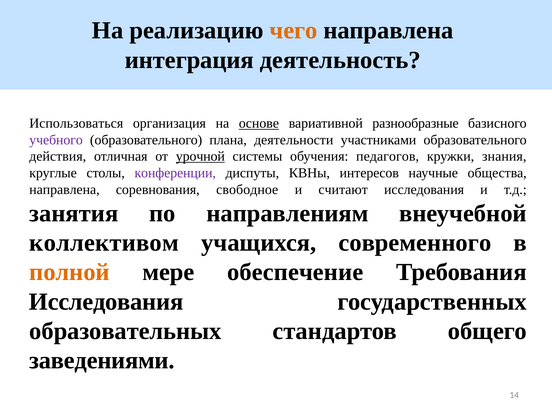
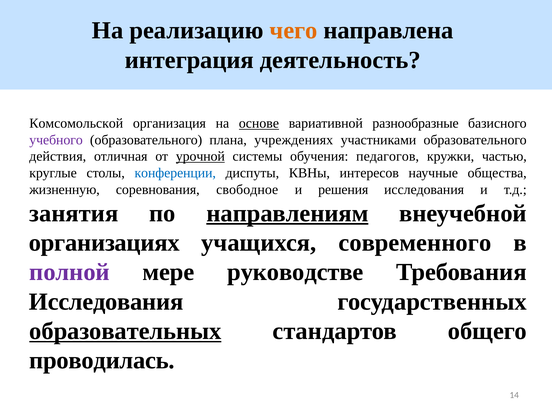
Использоваться: Использоваться -> Комсомольской (76, 123)
деятельности: деятельности -> учреждениях (294, 140)
знания: знания -> частью (504, 156)
конференции colour: purple -> blue (175, 173)
направлена: направлена -> жизненную (65, 190)
считают: считают -> решения (343, 190)
направлениям underline: none -> present (287, 213)
коллективом: коллективом -> организациях (104, 243)
полной colour: orange -> purple (70, 272)
обеспечение: обеспечение -> руководстве (295, 272)
образовательных underline: none -> present (125, 331)
заведениями: заведениями -> проводилась (102, 361)
